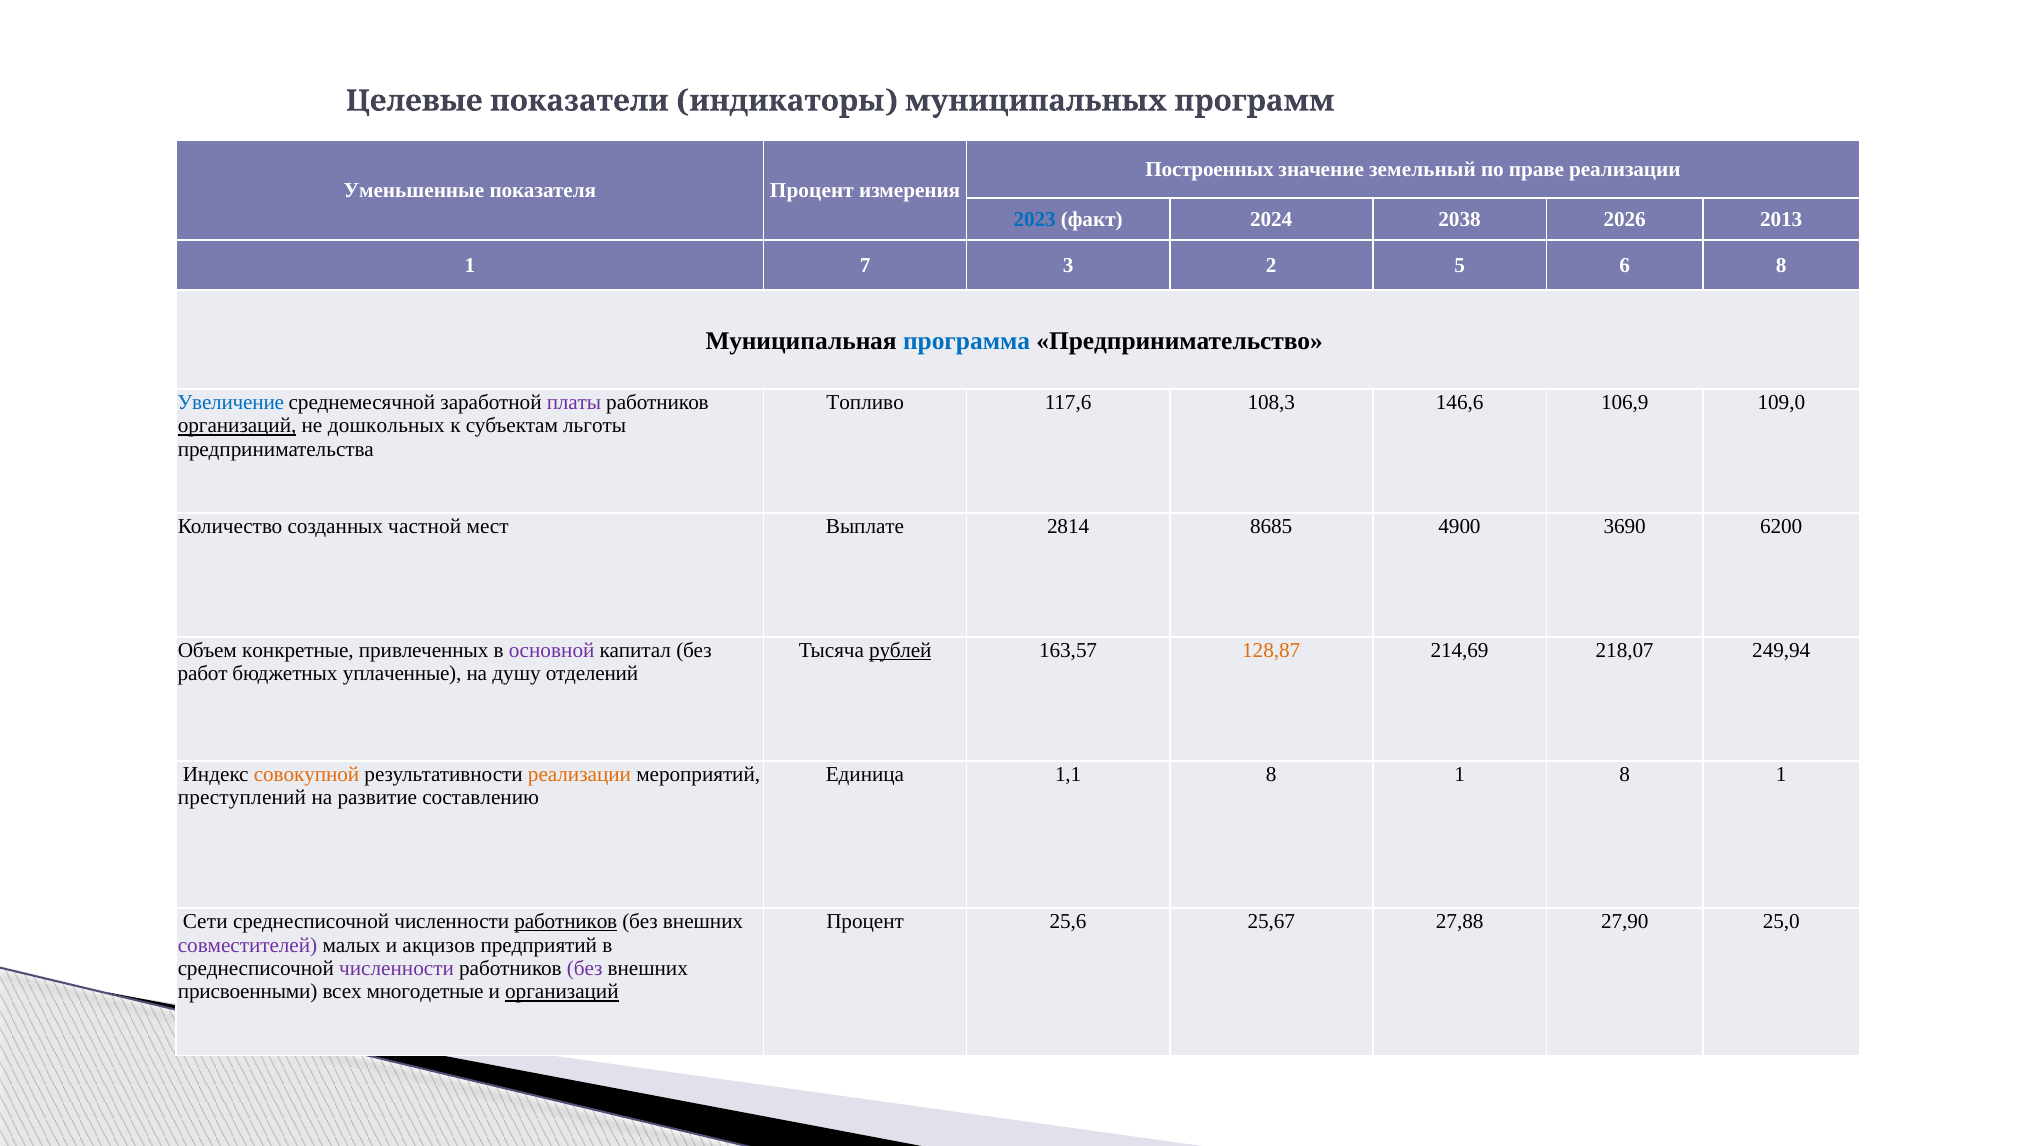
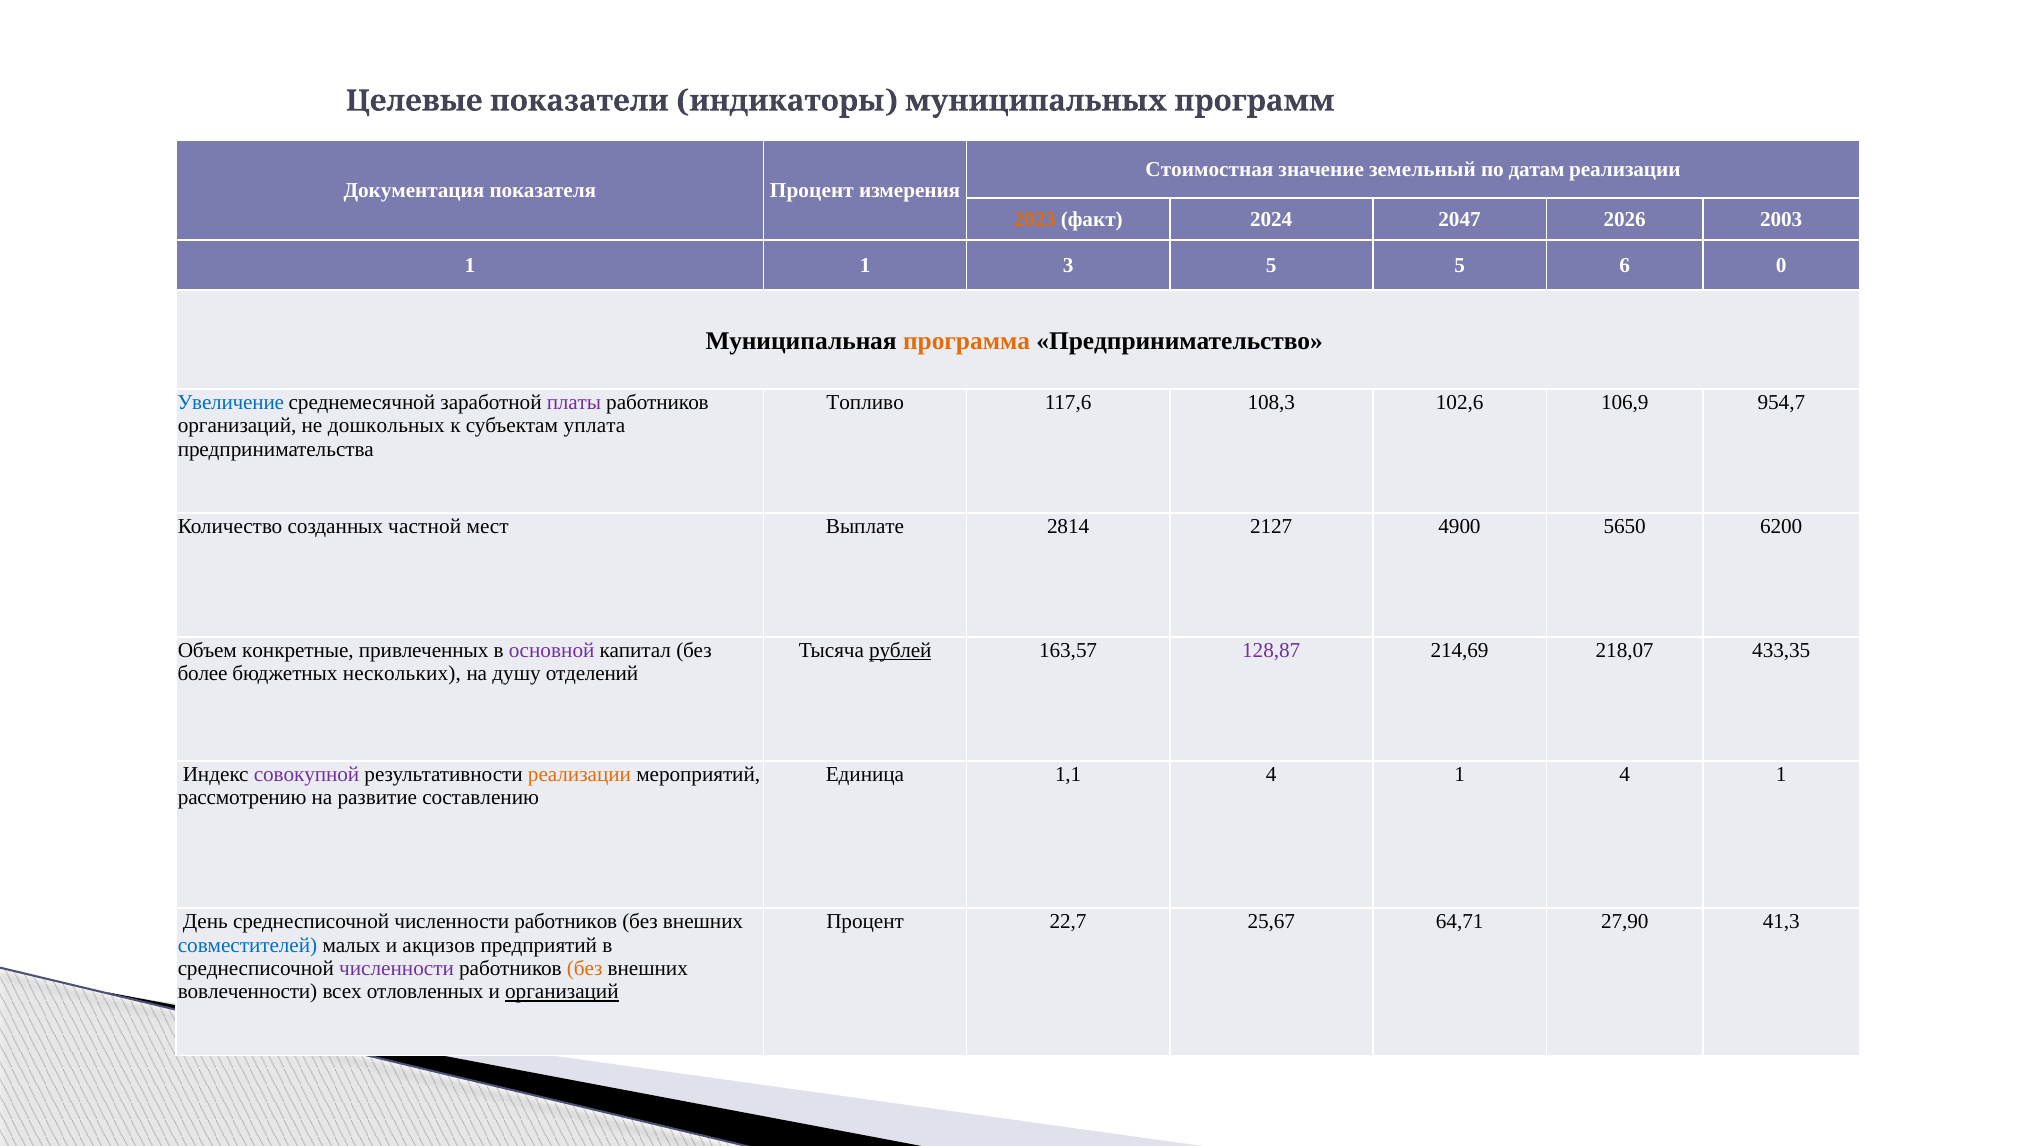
Построенных: Построенных -> Стоимостная (1209, 170)
праве: праве -> датам (1537, 170)
Уменьшенные: Уменьшенные -> Документация (414, 191)
2023 colour: blue -> orange (1035, 220)
2038: 2038 -> 2047 (1460, 220)
2013: 2013 -> 2003 (1781, 220)
1 7: 7 -> 1 (865, 266)
3 2: 2 -> 5 (1271, 266)
6 8: 8 -> 0 (1781, 266)
программа colour: blue -> orange (967, 340)
146,6: 146,6 -> 102,6 (1460, 402)
109,0: 109,0 -> 954,7 (1781, 402)
организаций underline: present -> none (237, 426)
льготы: льготы -> уплата (594, 426)
8685: 8685 -> 2127 (1271, 526)
3690: 3690 -> 5650 (1625, 526)
128,87 colour: orange -> purple (1271, 650)
249,94: 249,94 -> 433,35 (1781, 650)
работ: работ -> более (203, 673)
уплаченные: уплаченные -> нескольких (402, 673)
совокупной colour: orange -> purple (307, 774)
1,1 8: 8 -> 4 (1271, 774)
1 8: 8 -> 4 (1625, 774)
преступлений: преступлений -> рассмотрению (242, 797)
Сети: Сети -> День (205, 921)
работников underline: present -> none (566, 921)
25,6: 25,6 -> 22,7 (1068, 921)
27,88: 27,88 -> 64,71 (1460, 921)
25,0: 25,0 -> 41,3 (1781, 921)
совместителей colour: purple -> blue (248, 944)
без colour: purple -> orange (585, 968)
присвоенными: присвоенными -> вовлеченности (248, 991)
многодетные: многодетные -> отловленных (425, 991)
